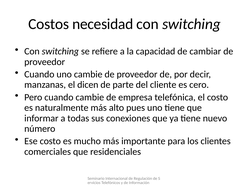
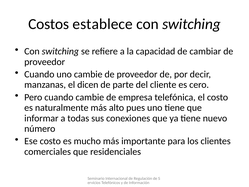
necesidad: necesidad -> establece (103, 24)
